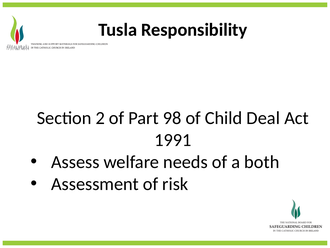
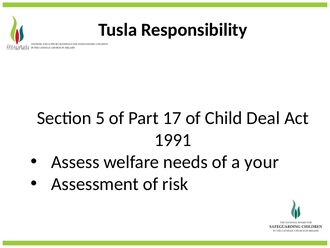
2: 2 -> 5 (100, 118)
98: 98 -> 17 (172, 118)
both: both -> your (262, 162)
